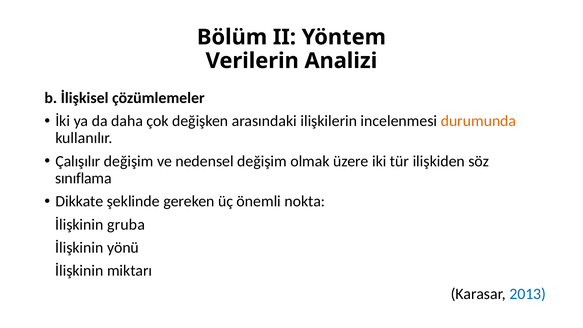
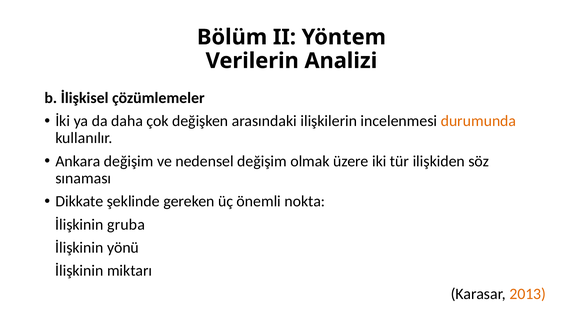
Çalışılır: Çalışılır -> Ankara (78, 161)
sınıflama: sınıflama -> sınaması (83, 178)
2013 colour: blue -> orange (528, 294)
